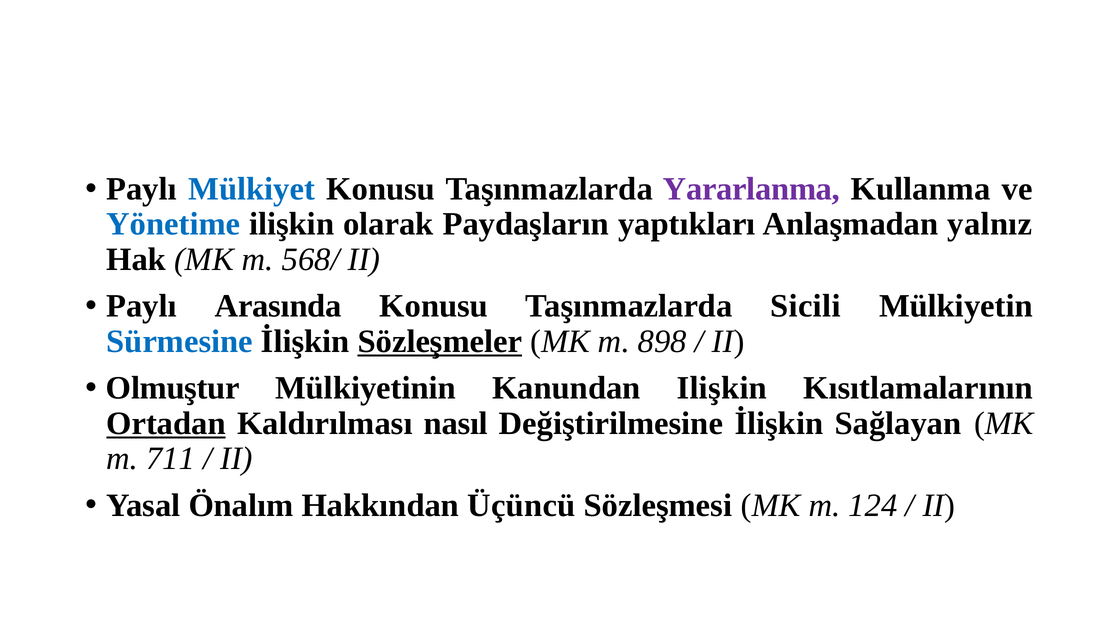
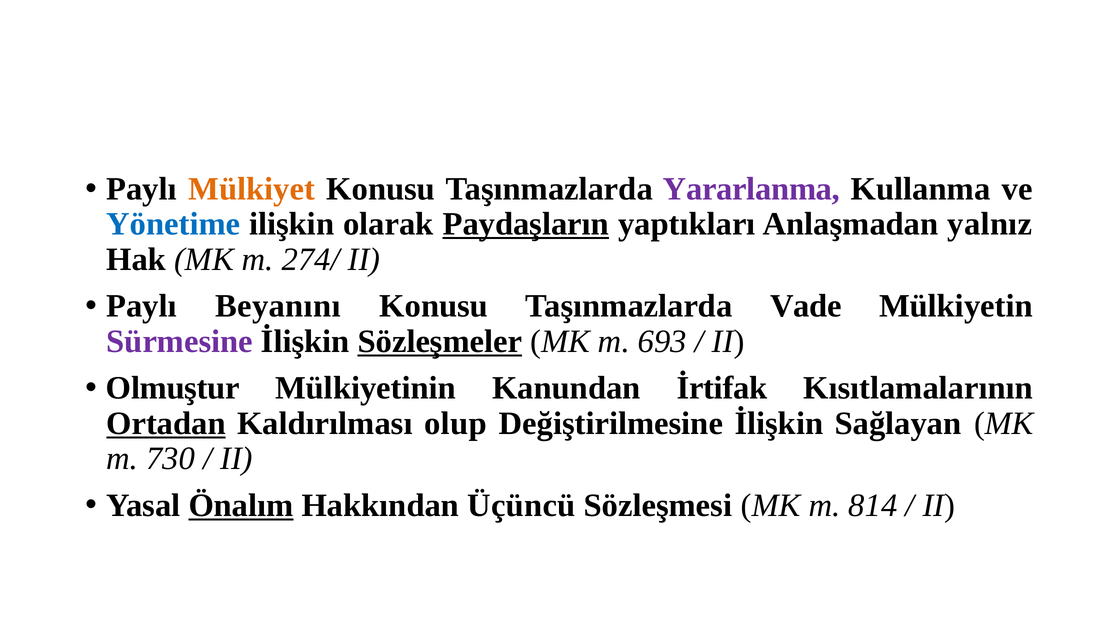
Mülkiyet colour: blue -> orange (252, 189)
Paydaşların underline: none -> present (526, 224)
568/: 568/ -> 274/ (311, 260)
Arasında: Arasında -> Beyanını (278, 306)
Sicili: Sicili -> Vade (806, 306)
Sürmesine colour: blue -> purple (180, 342)
898: 898 -> 693 (662, 342)
Kanundan Ilişkin: Ilişkin -> İrtifak (722, 388)
nasıl: nasıl -> olup (456, 424)
711: 711 -> 730 (170, 459)
Önalım underline: none -> present (241, 506)
124: 124 -> 814 (873, 506)
